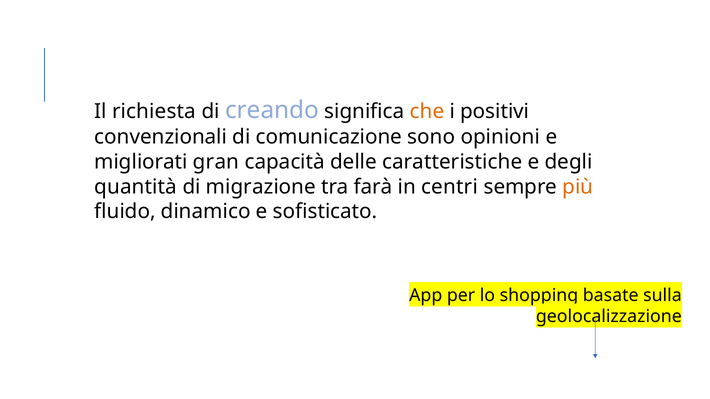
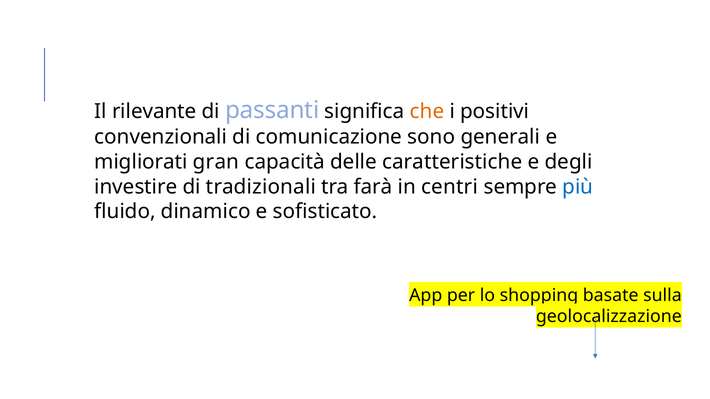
richiesta: richiesta -> rilevante (154, 112)
creando: creando -> passanti (272, 110)
opinioni: opinioni -> generali (500, 137)
quantità: quantità -> investire (136, 187)
migrazione: migrazione -> tradizionali (261, 187)
più colour: orange -> blue (578, 187)
